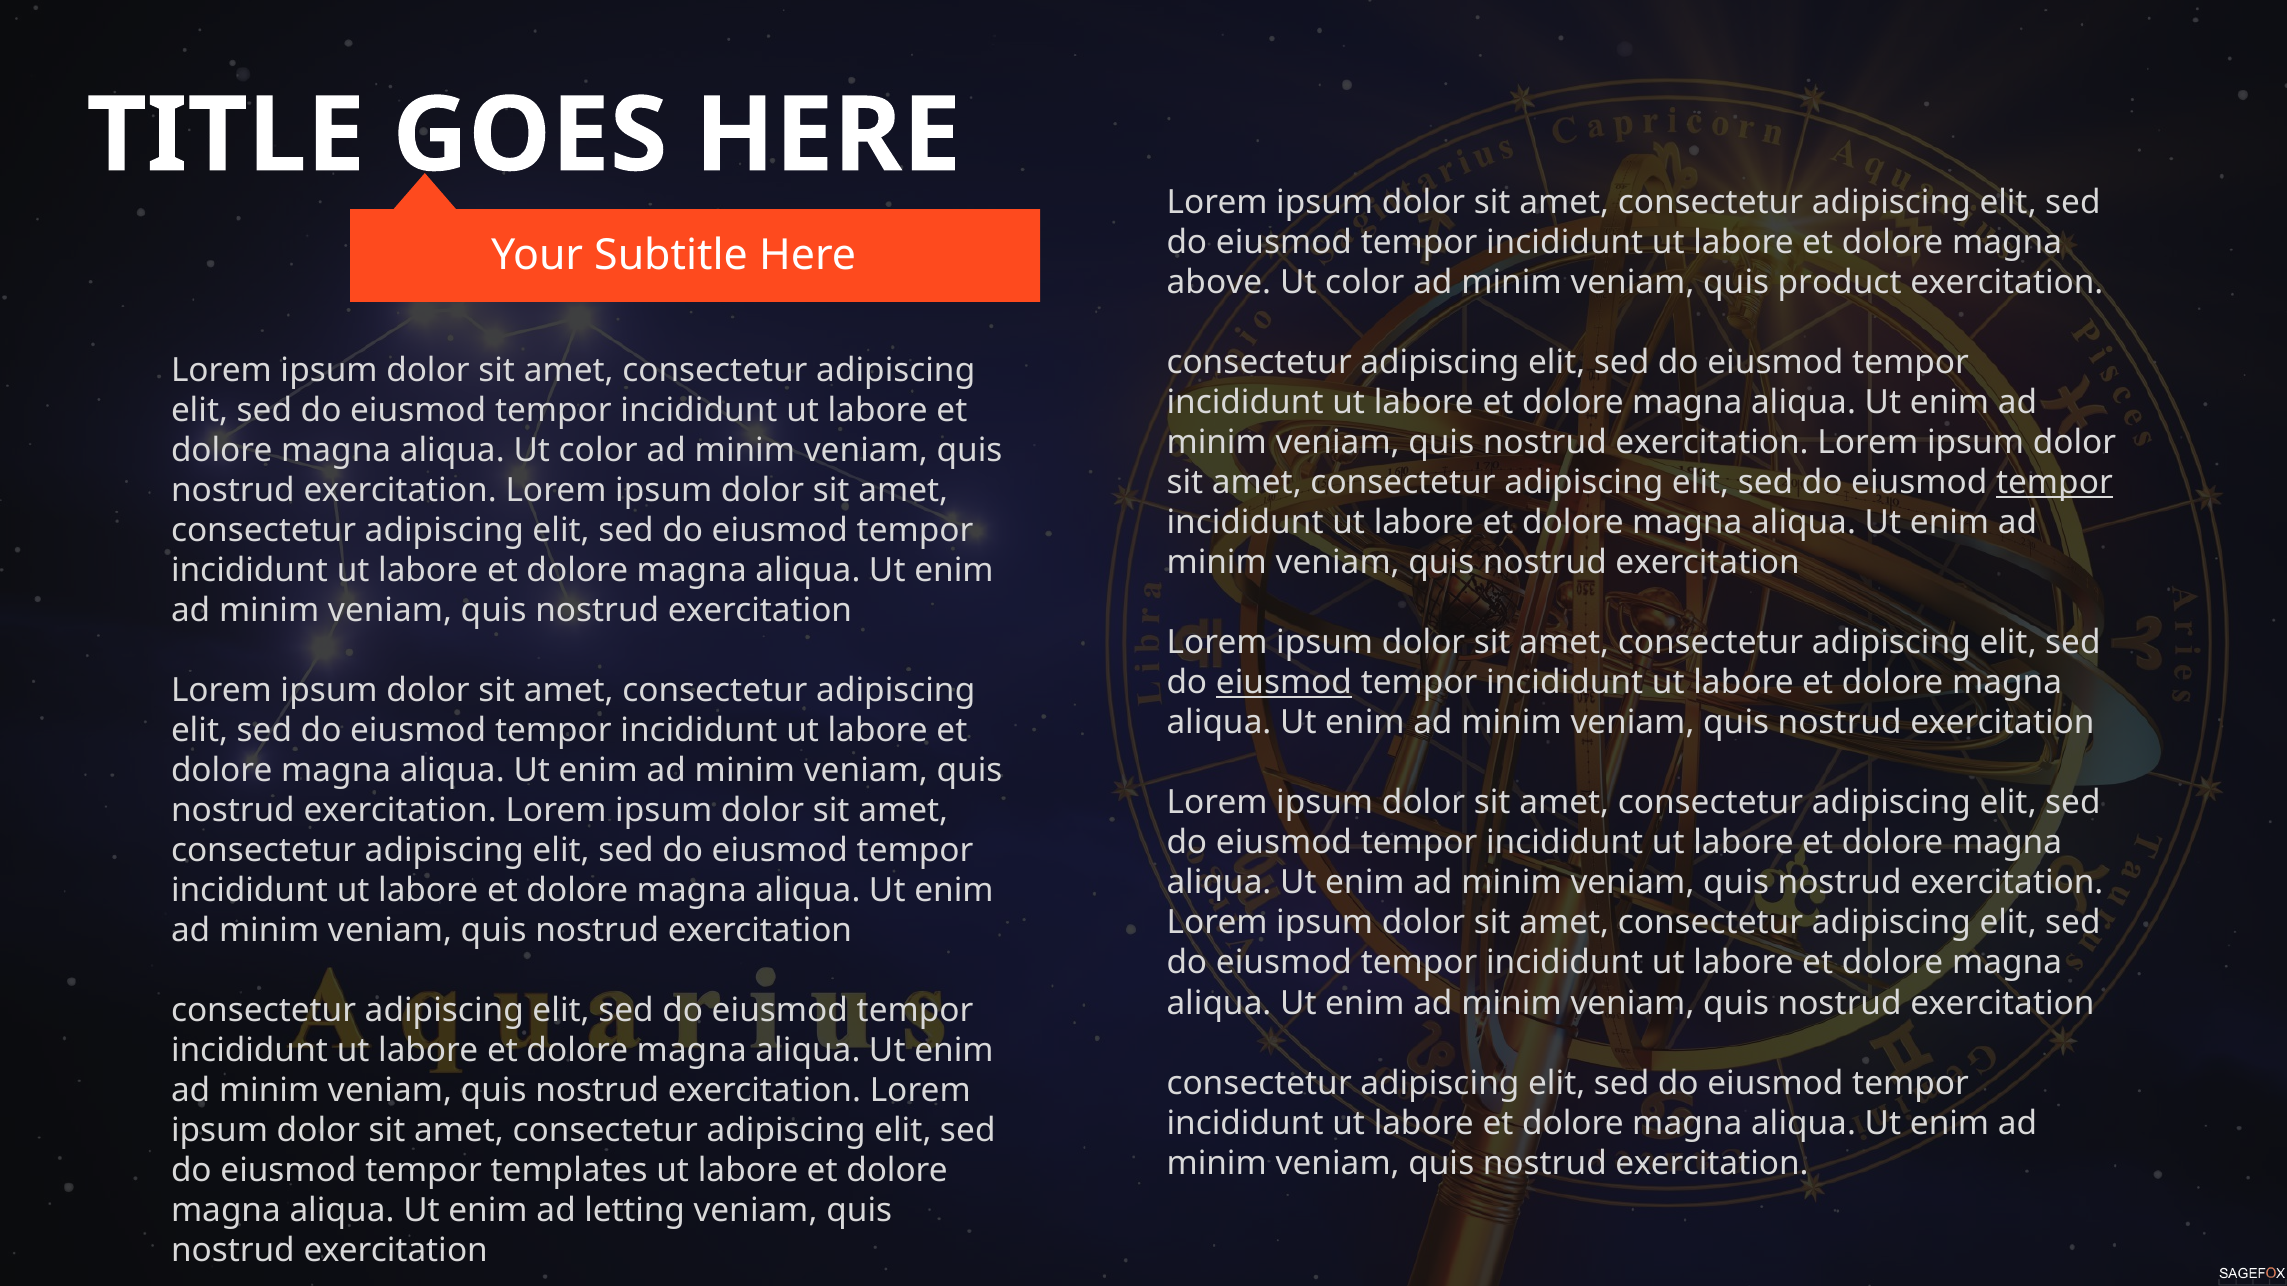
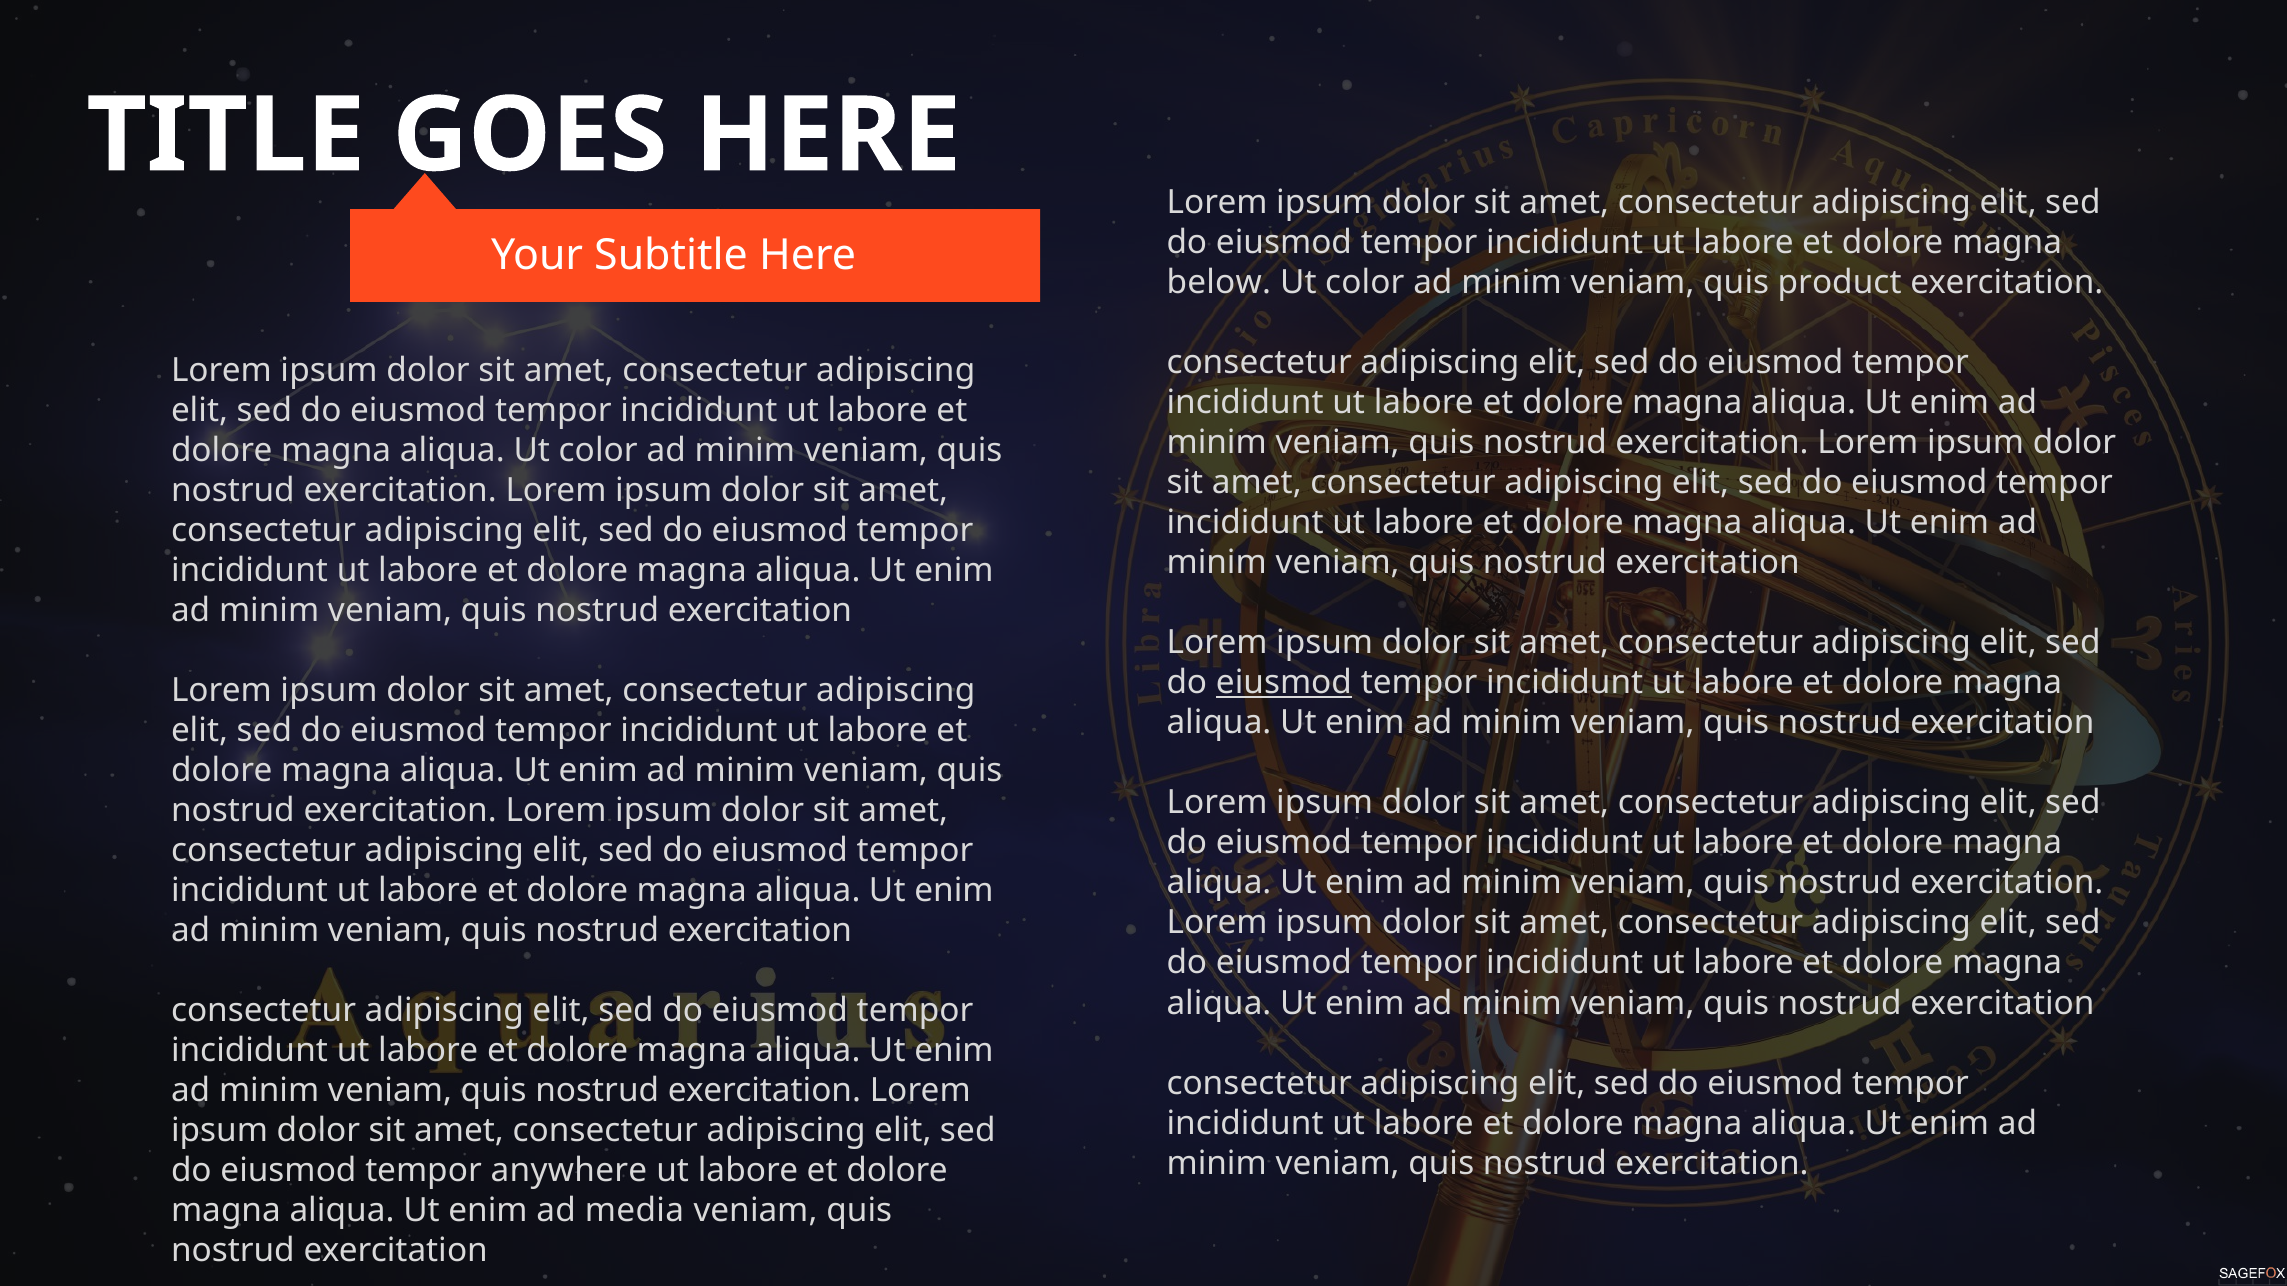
above: above -> below (1219, 283)
tempor underline: present -> none (2054, 483)
templates: templates -> anywhere (569, 1171)
letting: letting -> media (634, 1211)
